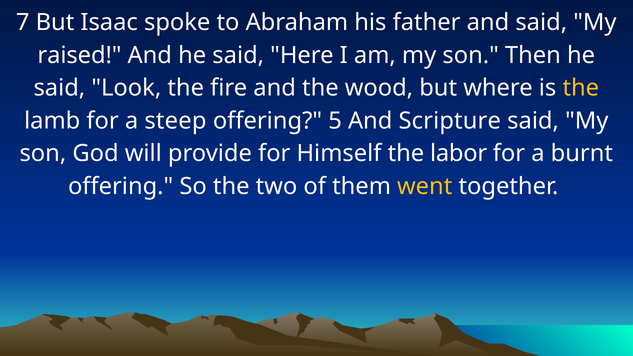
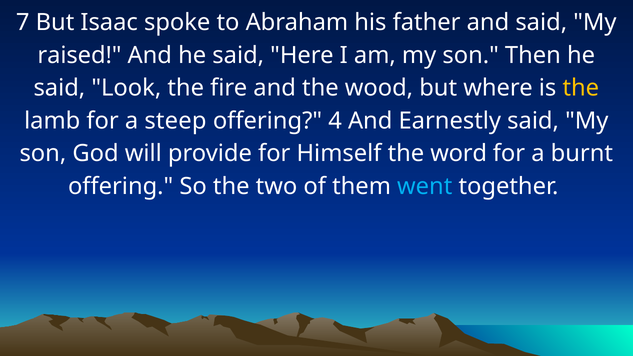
5: 5 -> 4 (335, 121)
Scripture: Scripture -> Earnestly (450, 121)
labor: labor -> word (459, 153)
went colour: yellow -> light blue (425, 186)
